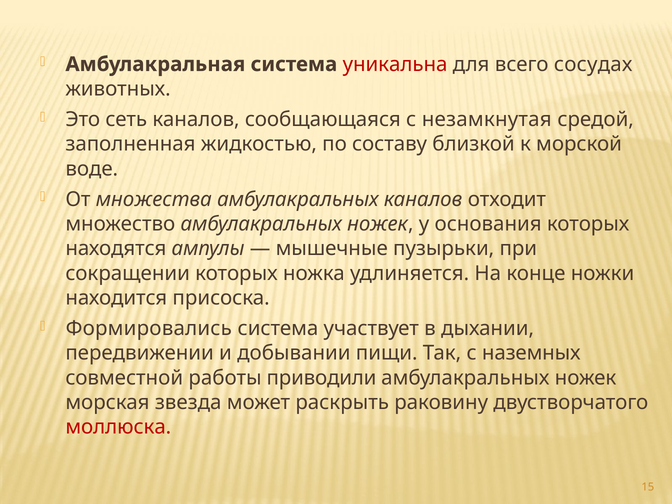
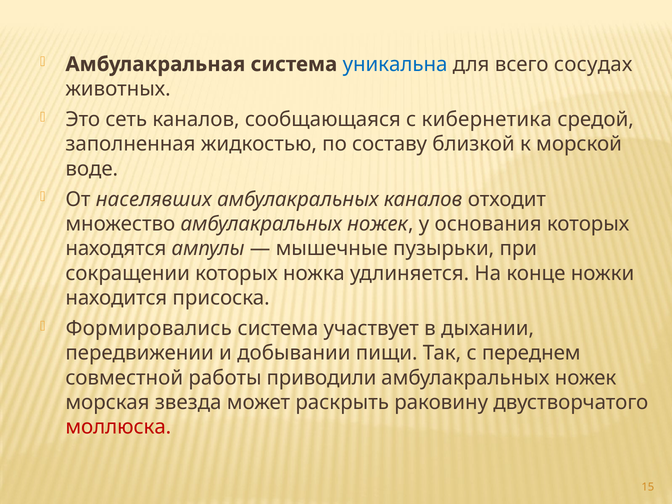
уникальна colour: red -> blue (395, 64)
незамкнутая: незамкнутая -> кибернетика (487, 120)
множества: множества -> населявших (154, 199)
наземных: наземных -> переднем (531, 353)
